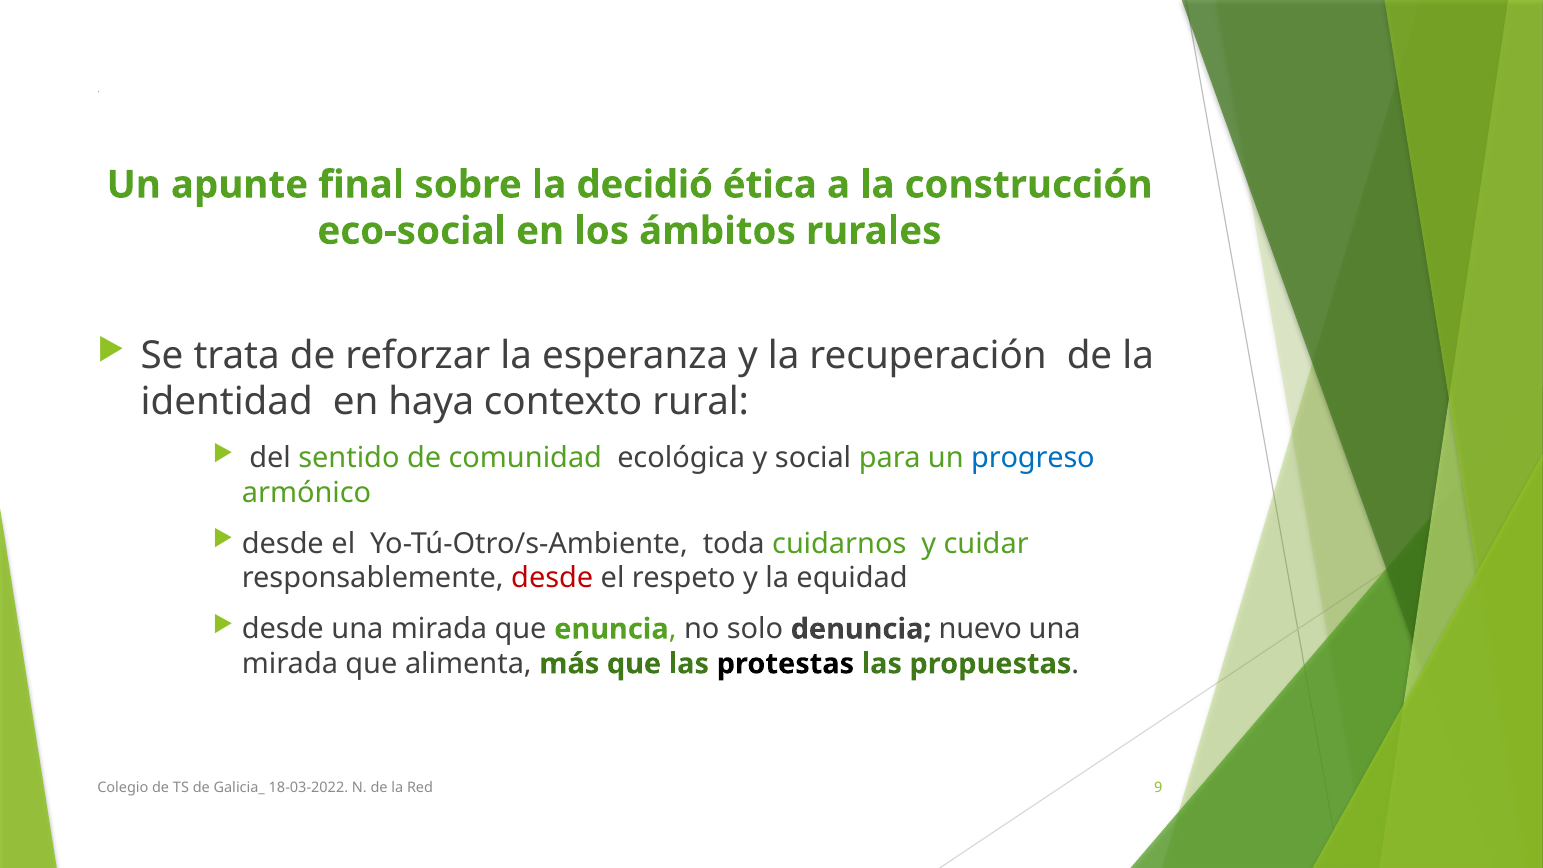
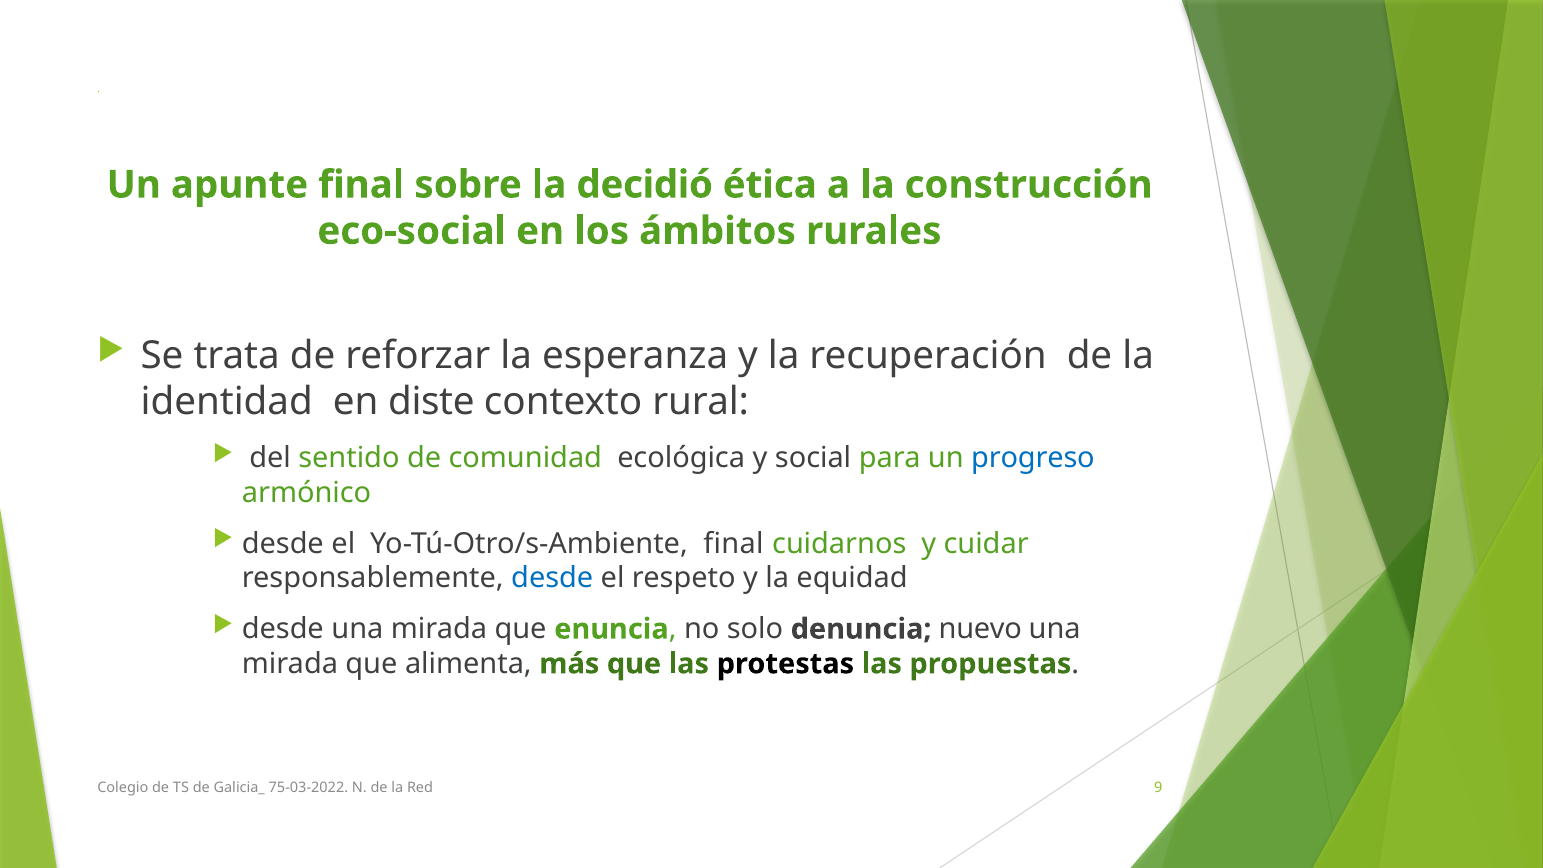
haya: haya -> diste (431, 402)
Yo-Tú-Otro/s-Ambiente toda: toda -> final (733, 544)
desde colour: red -> blue (552, 578)
18-03-2022: 18-03-2022 -> 75-03-2022 (308, 788)
